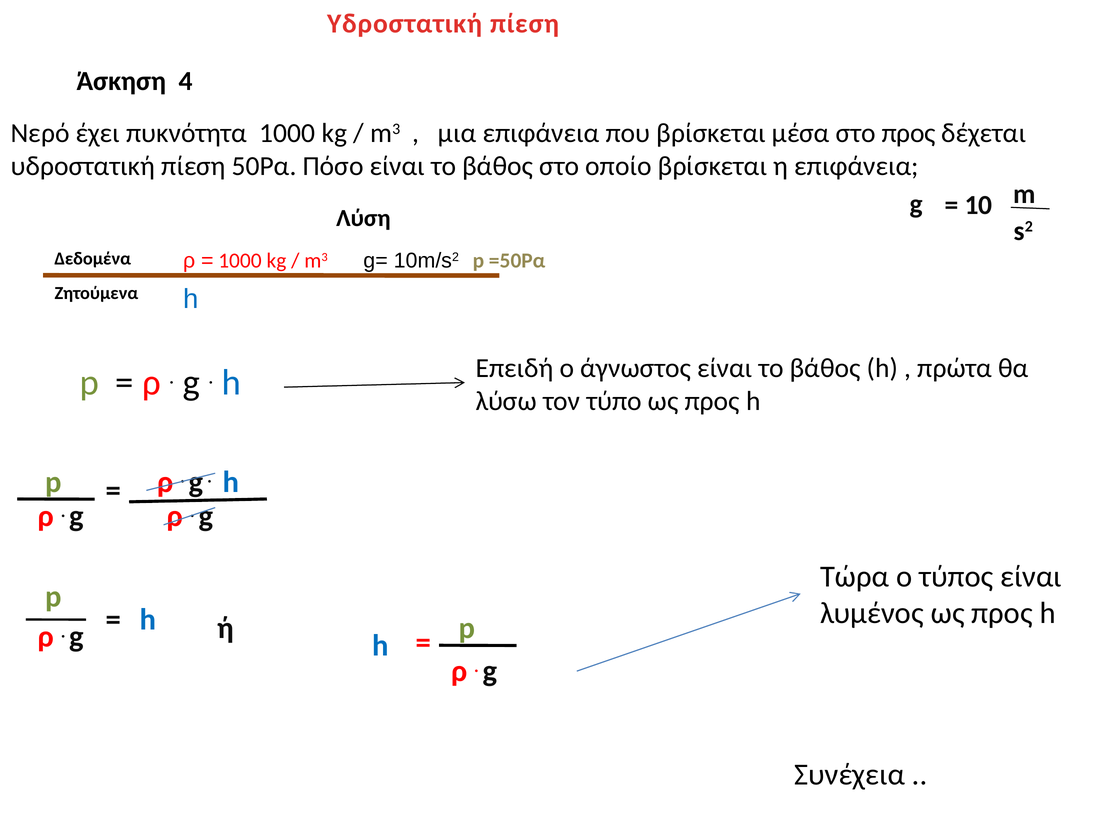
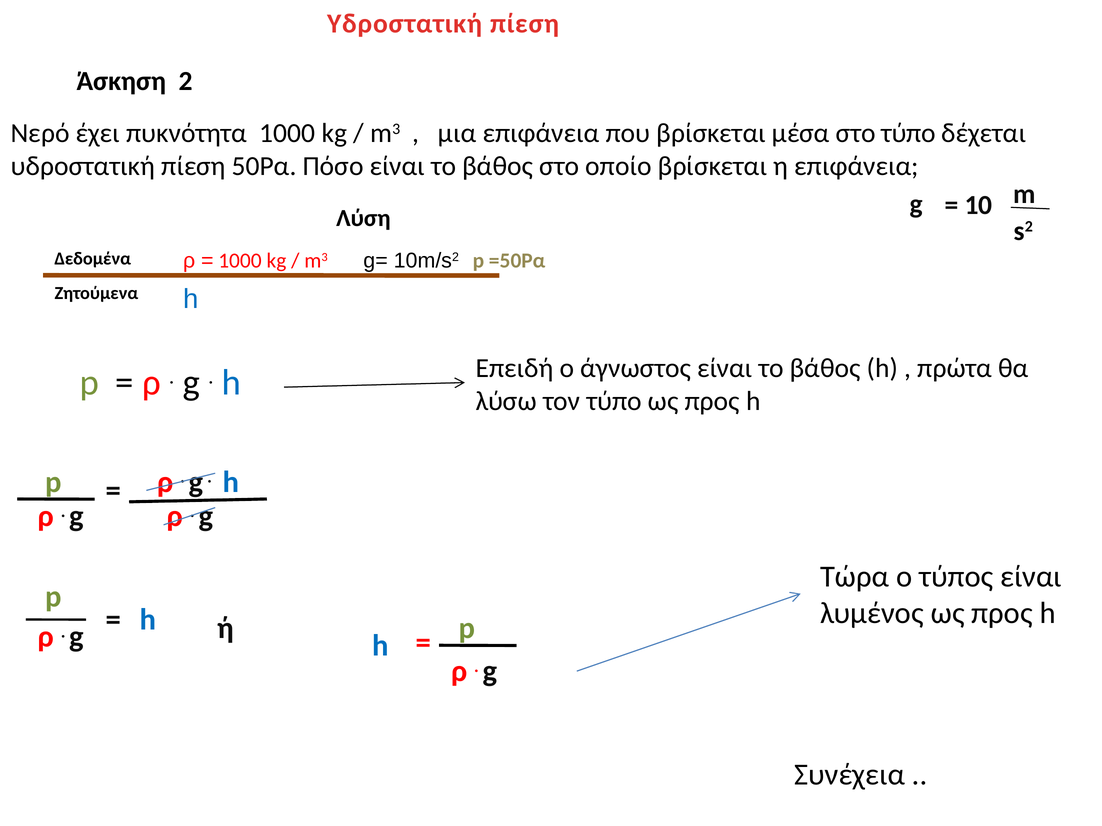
4: 4 -> 2 (186, 81)
στο προς: προς -> τύπο (909, 133)
